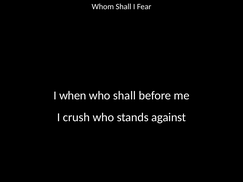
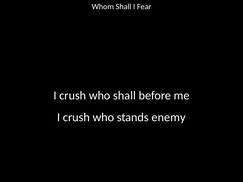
when: when -> crush (73, 96)
against: against -> enemy (169, 117)
